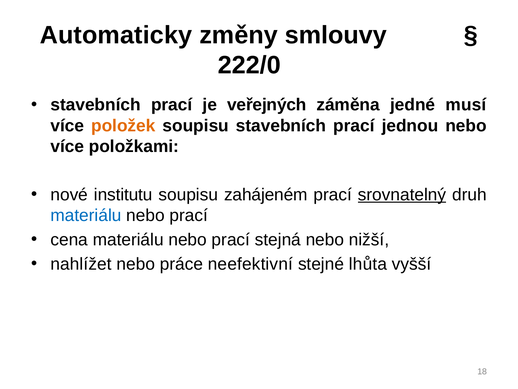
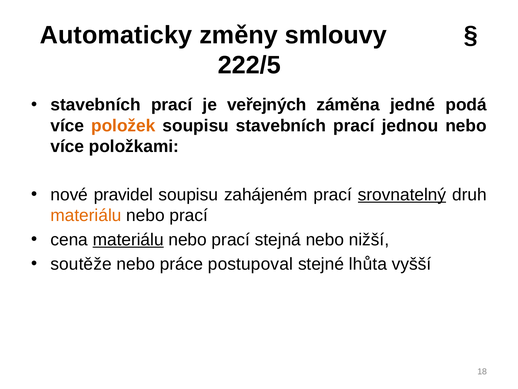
222/0: 222/0 -> 222/5 (249, 65)
musí: musí -> podá (466, 105)
institutu: institutu -> pravidel (123, 195)
materiálu colour: blue -> orange (86, 215)
materiálu underline: none -> present (128, 239)
nahlížet: nahlížet -> soutěže (81, 264)
neefektivní: neefektivní -> postupoval (250, 264)
